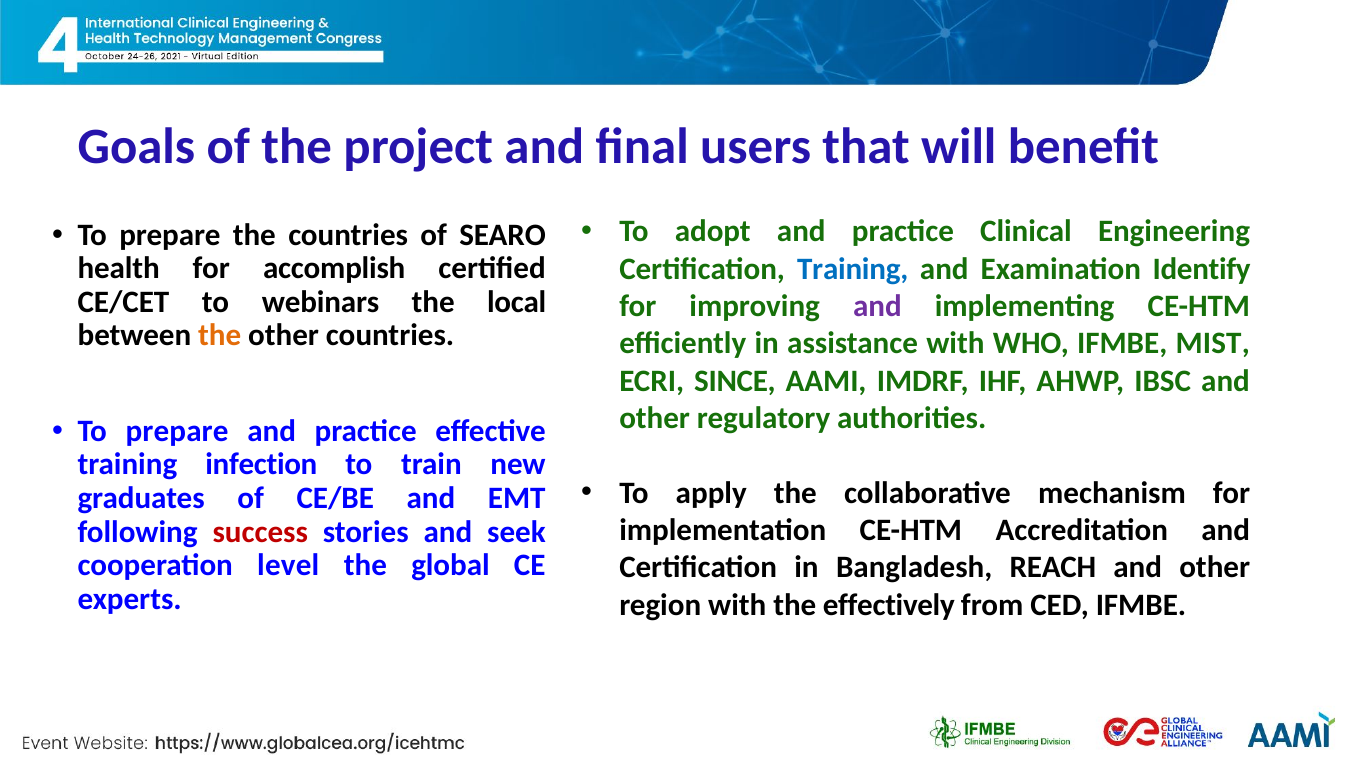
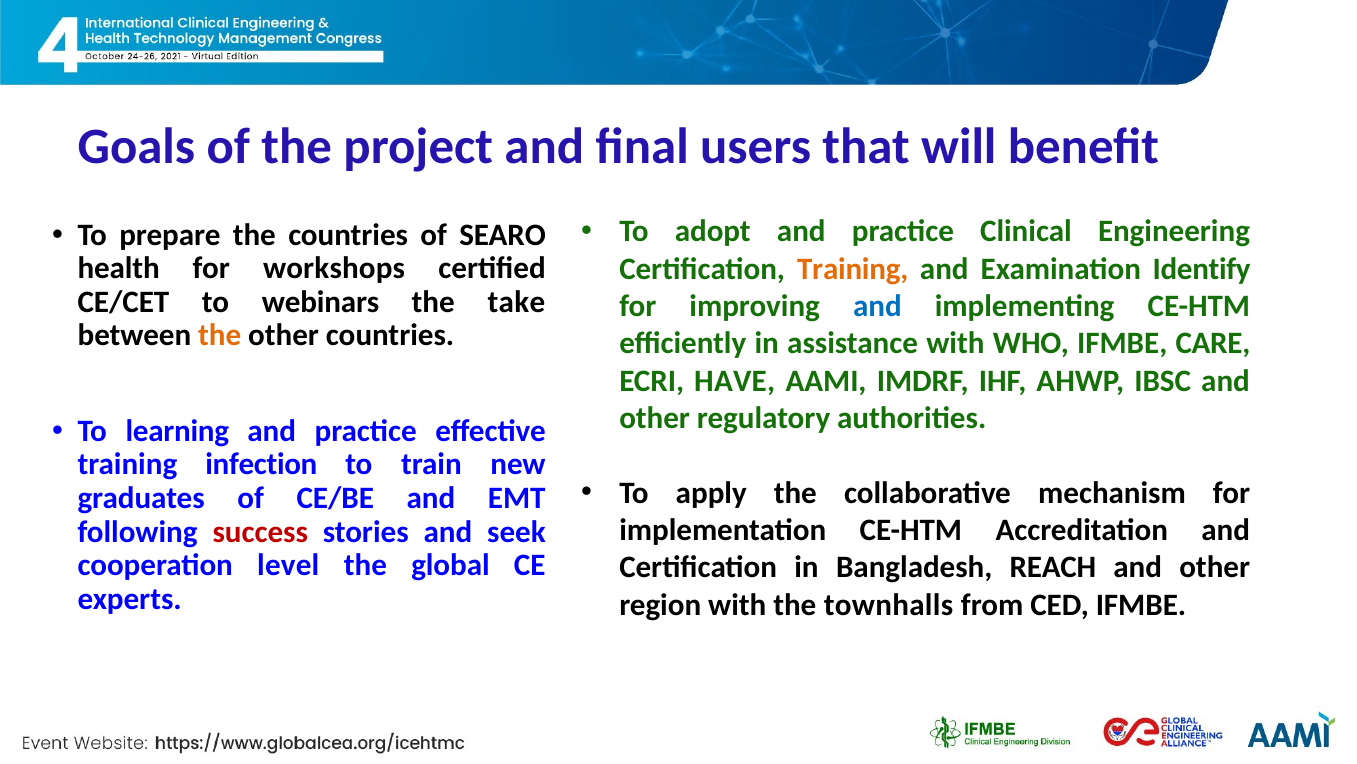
accomplish: accomplish -> workshops (334, 268)
Training colour: blue -> orange (853, 269)
local: local -> take (516, 302)
and colour: purple -> blue (877, 306)
MIST: MIST -> CARE (1213, 343)
SINCE: SINCE -> HAVE (735, 381)
prepare: prepare -> learning (177, 431)
effectively: effectively -> townhalls (889, 604)
